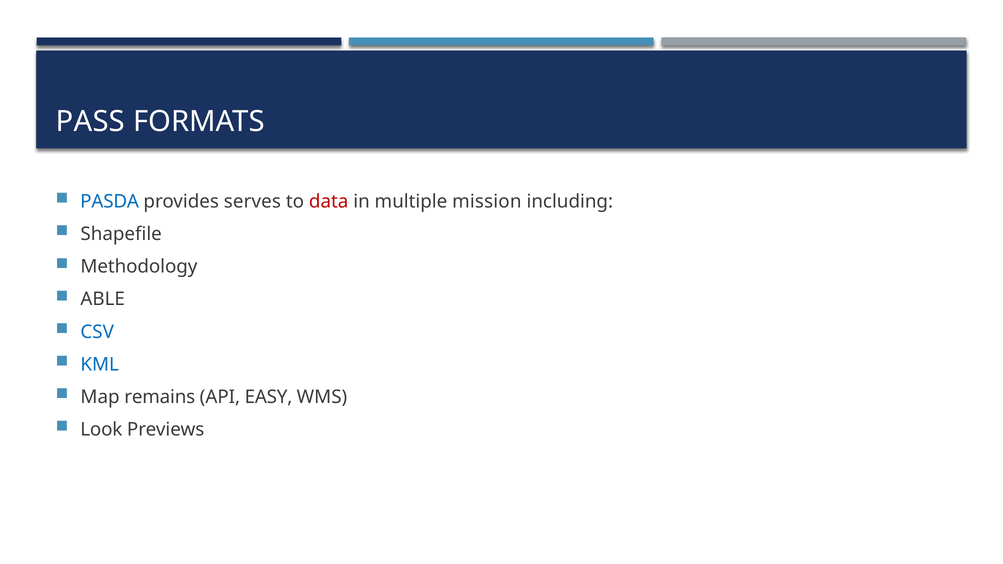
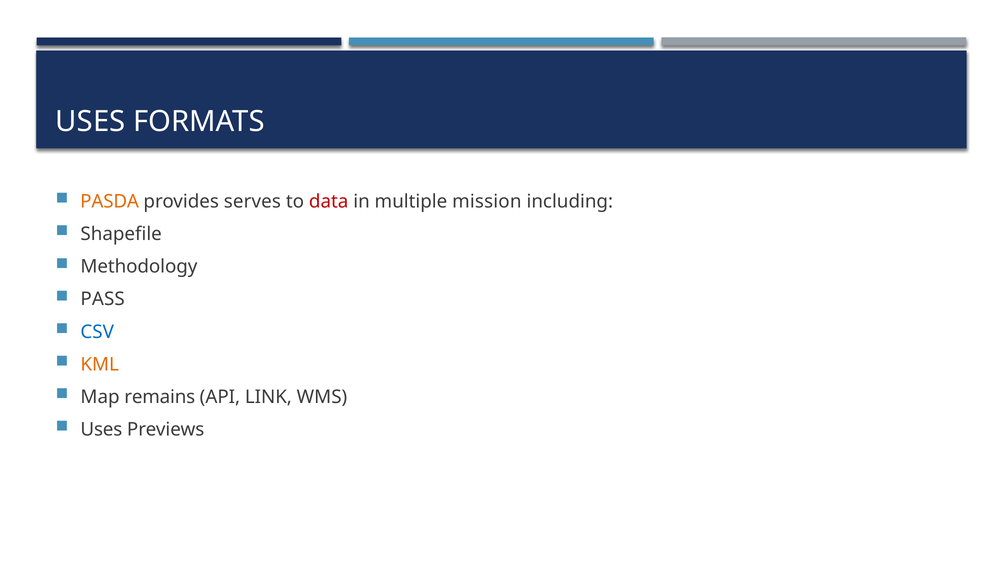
PASS: PASS -> USES (90, 122)
PASDA colour: blue -> orange (110, 202)
ABLE: ABLE -> PASS (103, 299)
KML colour: blue -> orange (100, 365)
EASY: EASY -> LINK (268, 397)
Look: Look -> Uses (101, 430)
